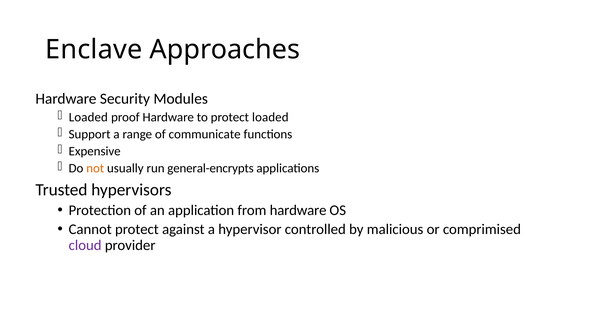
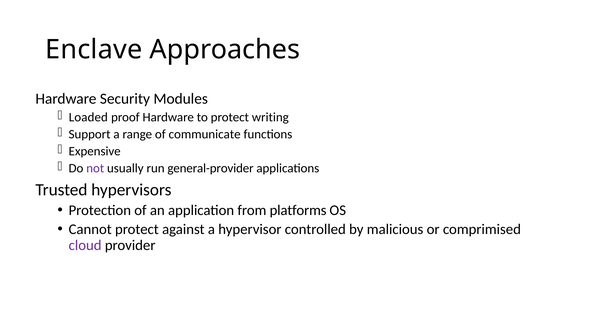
protect loaded: loaded -> writing (270, 117)
not colour: orange -> purple (95, 168)
general-encrypts: general-encrypts -> general-provider (211, 168)
from hardware: hardware -> platforms (298, 210)
